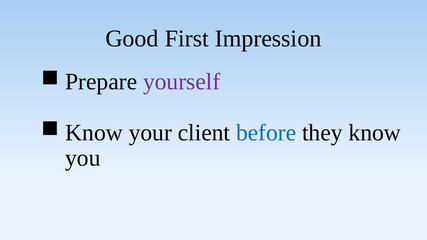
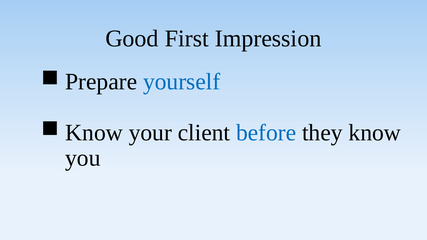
yourself colour: purple -> blue (182, 82)
